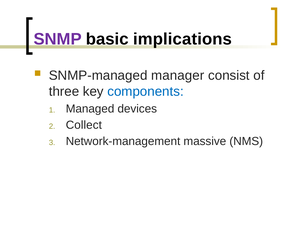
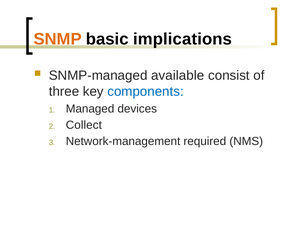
SNMP colour: purple -> orange (58, 39)
manager: manager -> available (178, 75)
massive: massive -> required (205, 141)
